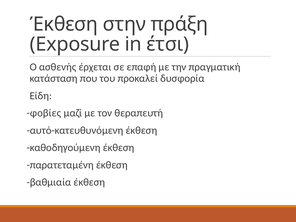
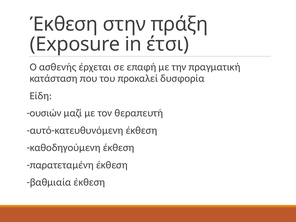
φοβίες: φοβίες -> ουσιών (44, 113)
